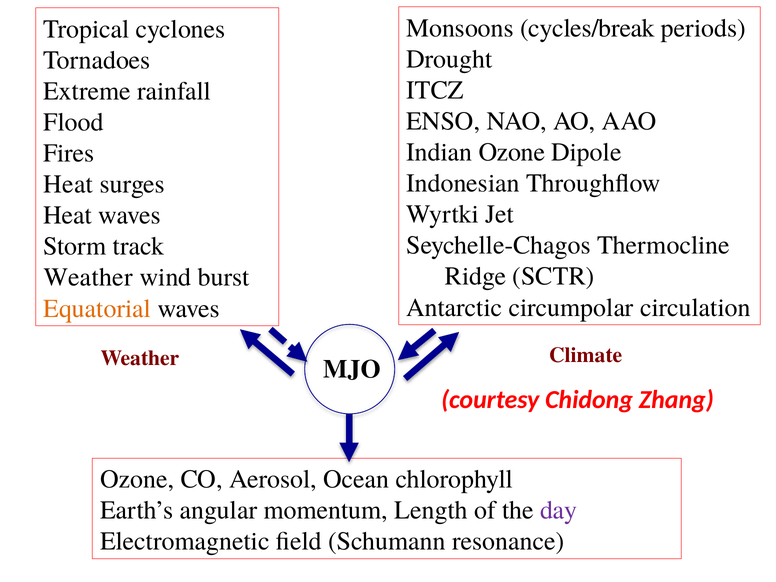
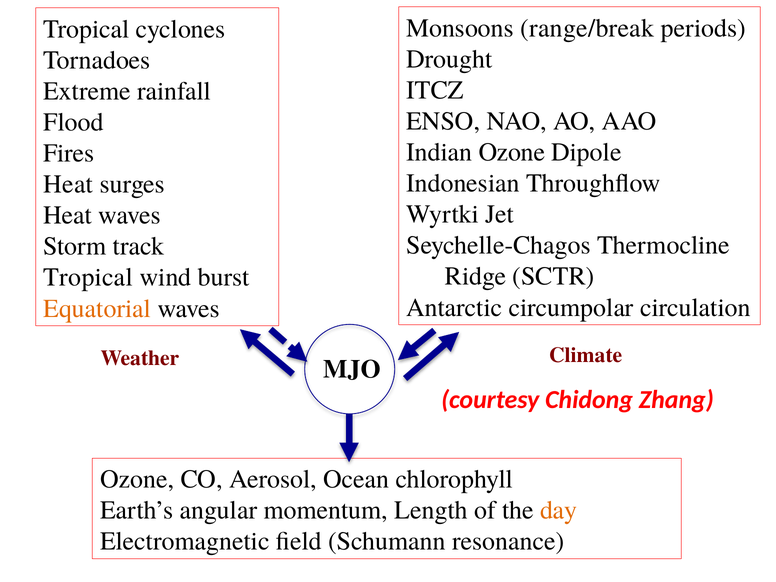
cycles/break: cycles/break -> range/break (587, 28)
Weather: Weather -> Tropical (88, 277)
day colour: purple -> orange (559, 510)
